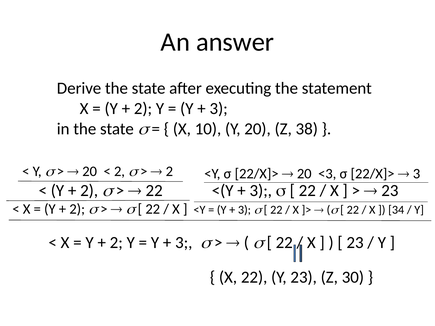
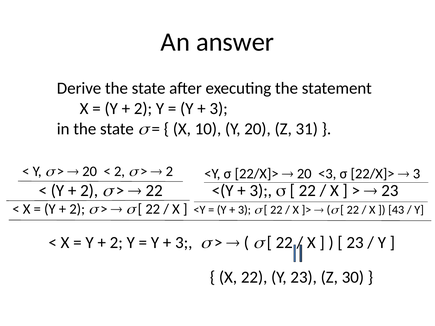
38: 38 -> 31 (307, 129)
34: 34 -> 43 (396, 210)
